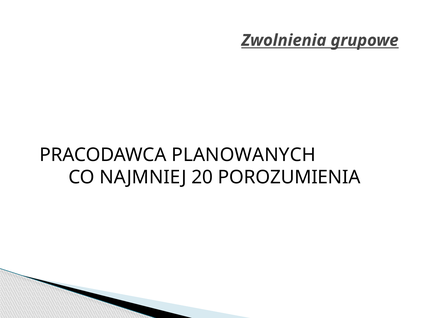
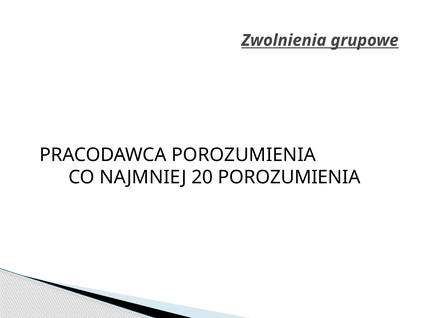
PRACODAWCA PLANOWANYCH: PLANOWANYCH -> POROZUMIENIA (244, 155)
